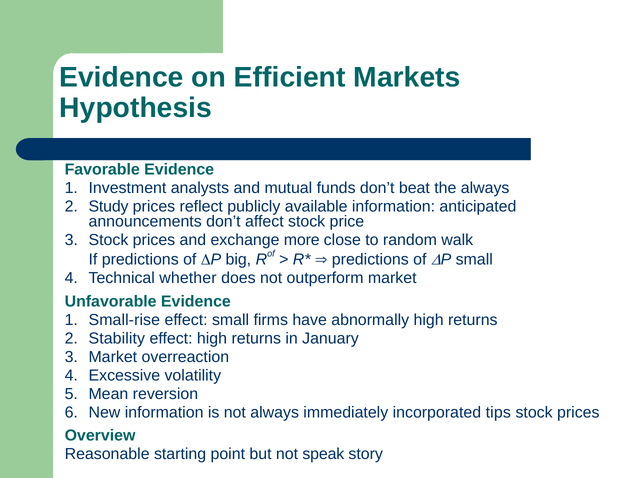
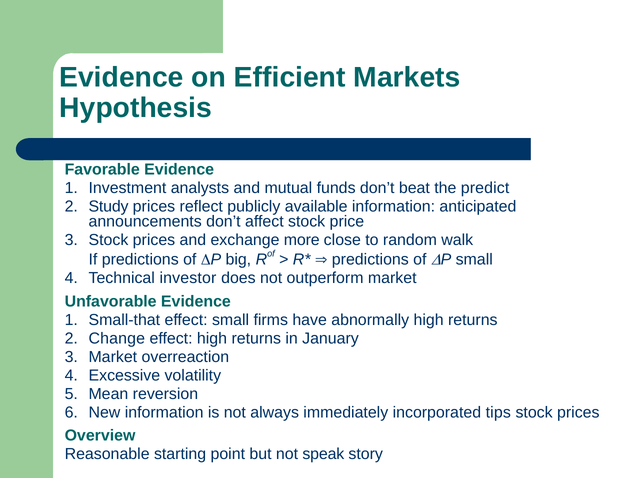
the always: always -> predict (485, 188)
whether: whether -> investor (188, 278)
Small-rise: Small-rise -> Small-that (124, 320)
Stability: Stability -> Change (117, 338)
